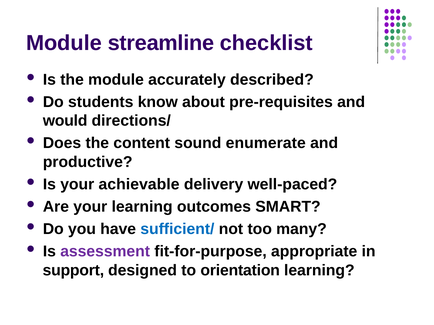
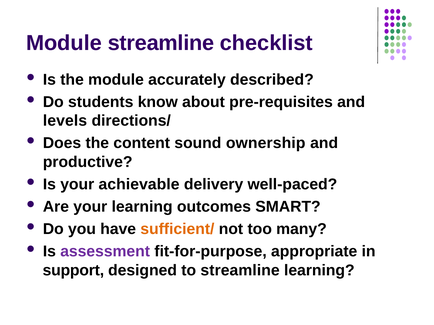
would: would -> levels (65, 121)
enumerate: enumerate -> ownership (266, 143)
sufficient/ colour: blue -> orange (177, 229)
to orientation: orientation -> streamline (240, 271)
